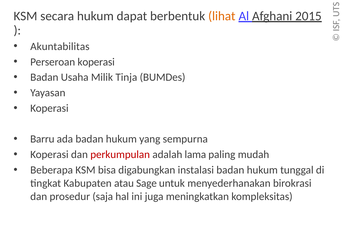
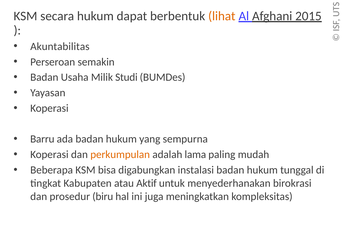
Perseroan koperasi: koperasi -> semakin (96, 62)
Tinja: Tinja -> Studi (126, 77)
perkumpulan colour: red -> orange (120, 154)
Sage: Sage -> Aktif (146, 183)
saja: saja -> biru (103, 196)
